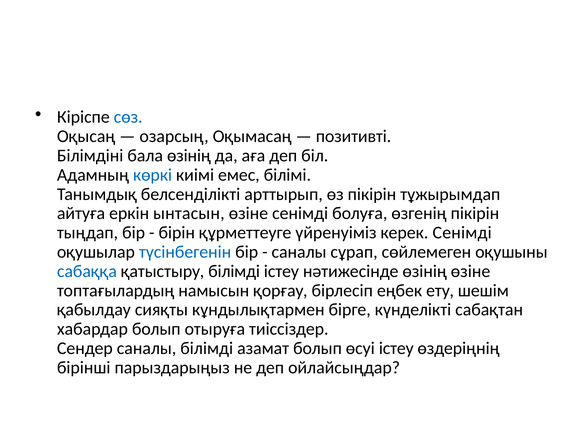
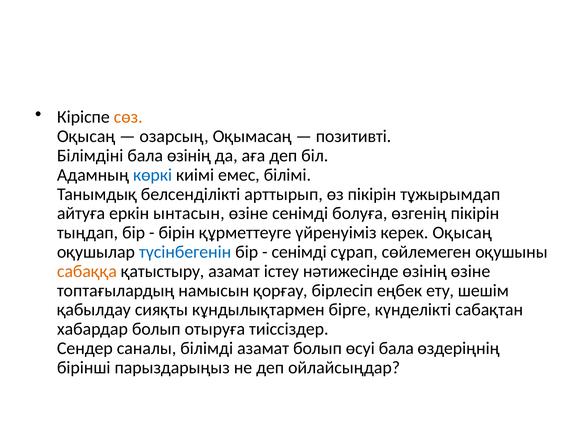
сөз colour: blue -> orange (128, 117)
керек Сенімді: Сенімді -> Оқысаң (462, 233)
саналы: саналы -> сенімді (299, 252)
сабаққа colour: blue -> orange (87, 271)
қатыстыру білімді: білімді -> азамат (234, 271)
өсуі істеу: істеу -> бала (396, 348)
